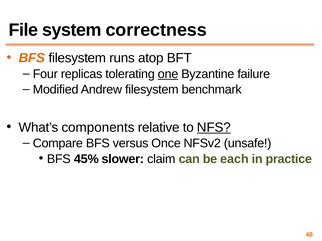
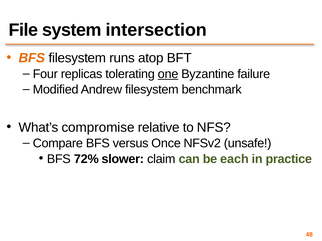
correctness: correctness -> intersection (156, 30)
components: components -> compromise (98, 128)
NFS underline: present -> none (214, 128)
45%: 45% -> 72% (86, 159)
